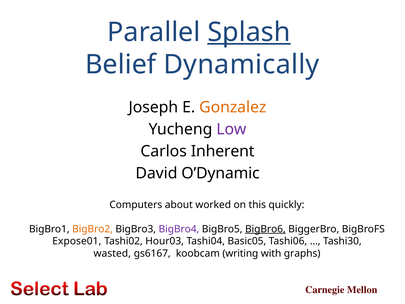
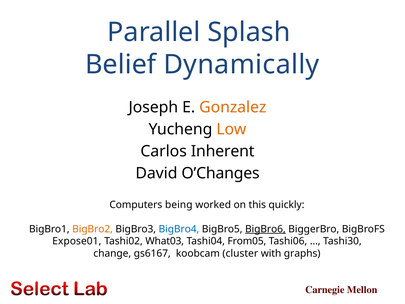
Splash underline: present -> none (249, 32)
Low colour: purple -> orange (231, 129)
O’Dynamic: O’Dynamic -> O’Changes (221, 173)
about: about -> being (179, 205)
BigBro4 colour: purple -> blue (179, 229)
Hour03: Hour03 -> What03 (165, 241)
Basic05: Basic05 -> From05 (247, 241)
wasted: wasted -> change (112, 253)
writing: writing -> cluster (240, 253)
